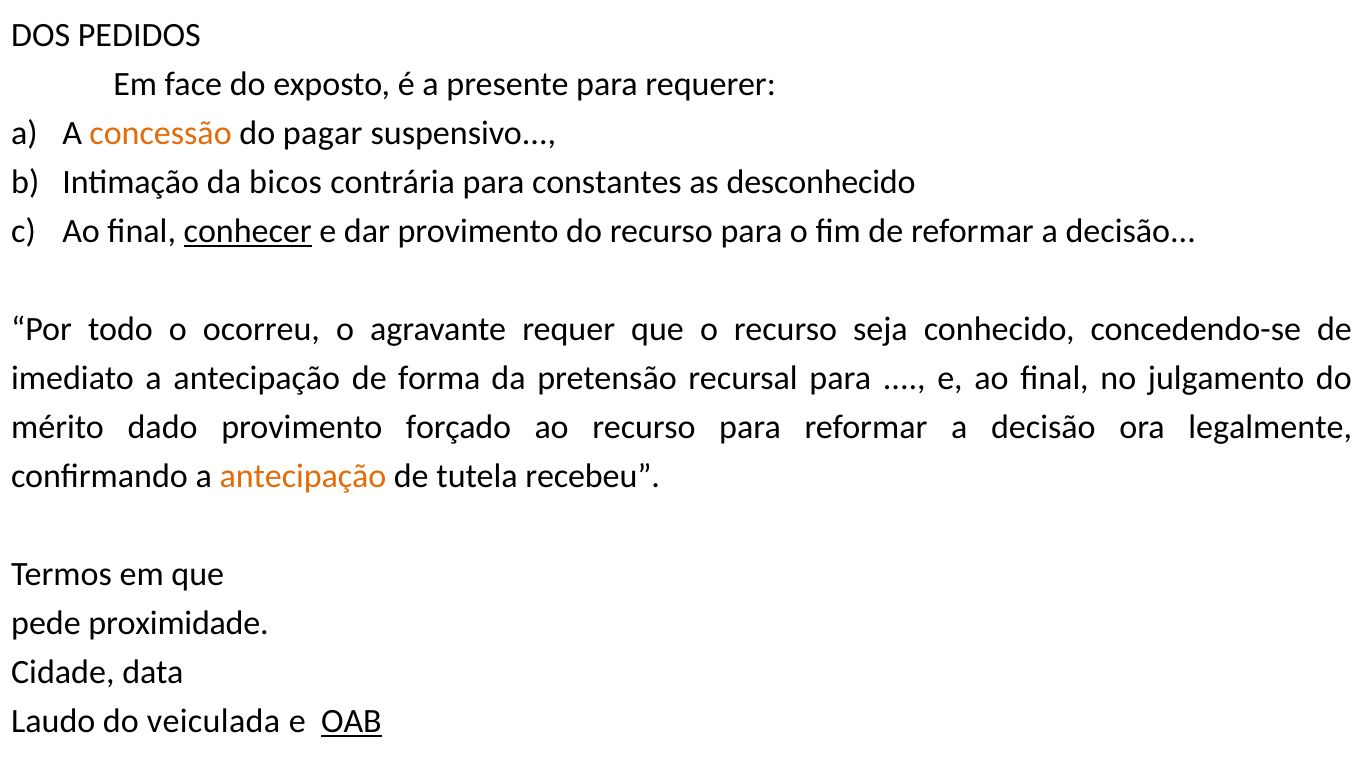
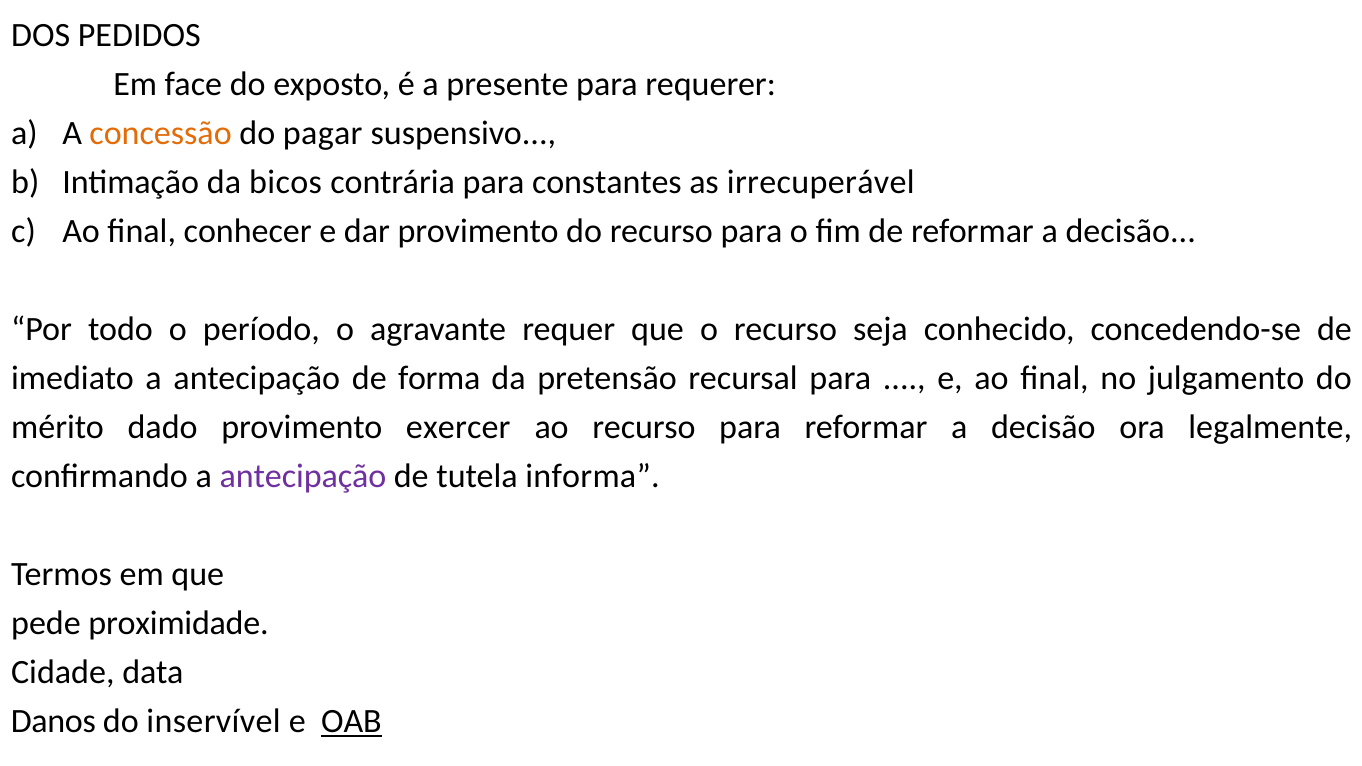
desconhecido: desconhecido -> irrecuperável (821, 182)
conhecer underline: present -> none (248, 231)
ocorreu: ocorreu -> período (261, 329)
forçado: forçado -> exercer (458, 427)
antecipação colour: orange -> purple (303, 476)
recebeu: recebeu -> informa (592, 476)
Laudo: Laudo -> Danos (53, 721)
veiculada: veiculada -> inservível (214, 721)
